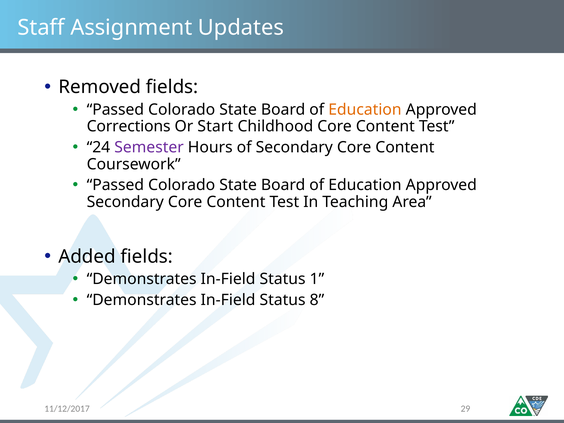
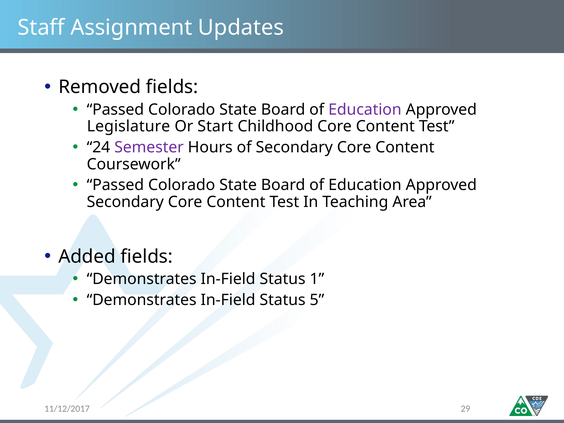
Education colour: orange -> purple (365, 110)
Corrections: Corrections -> Legislature (128, 126)
8: 8 -> 5 (317, 300)
